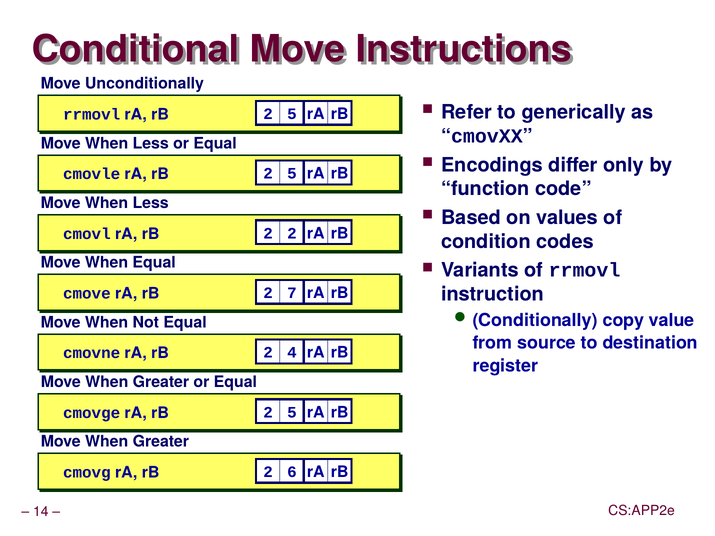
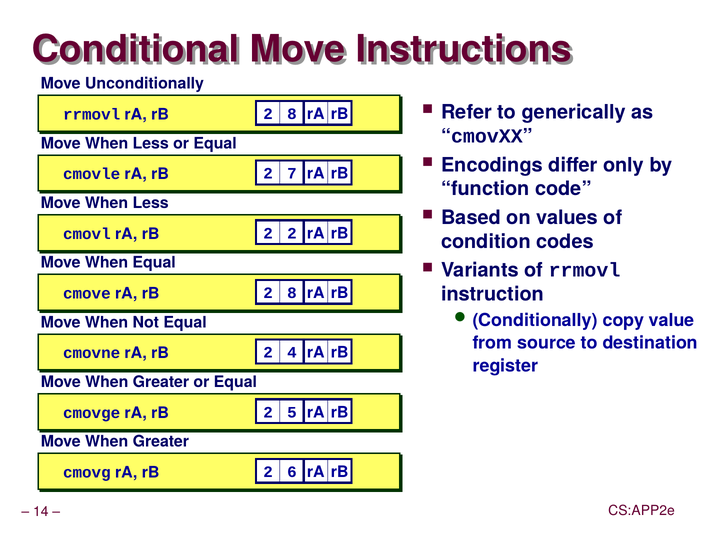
5: 5 -> 8 (292, 114)
5: 5 -> 7 (292, 174)
7: 7 -> 8 (292, 293)
